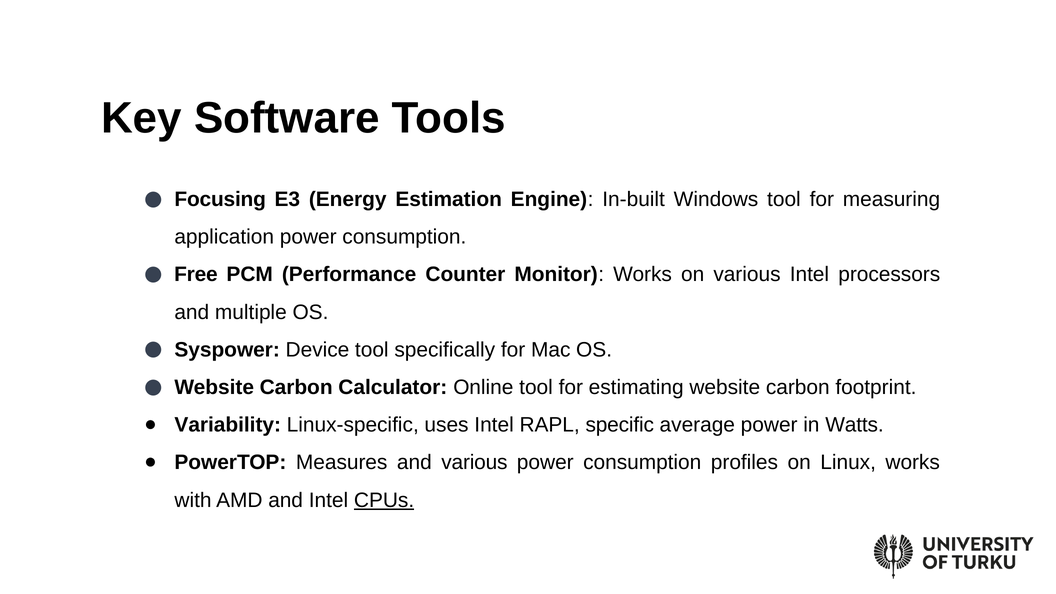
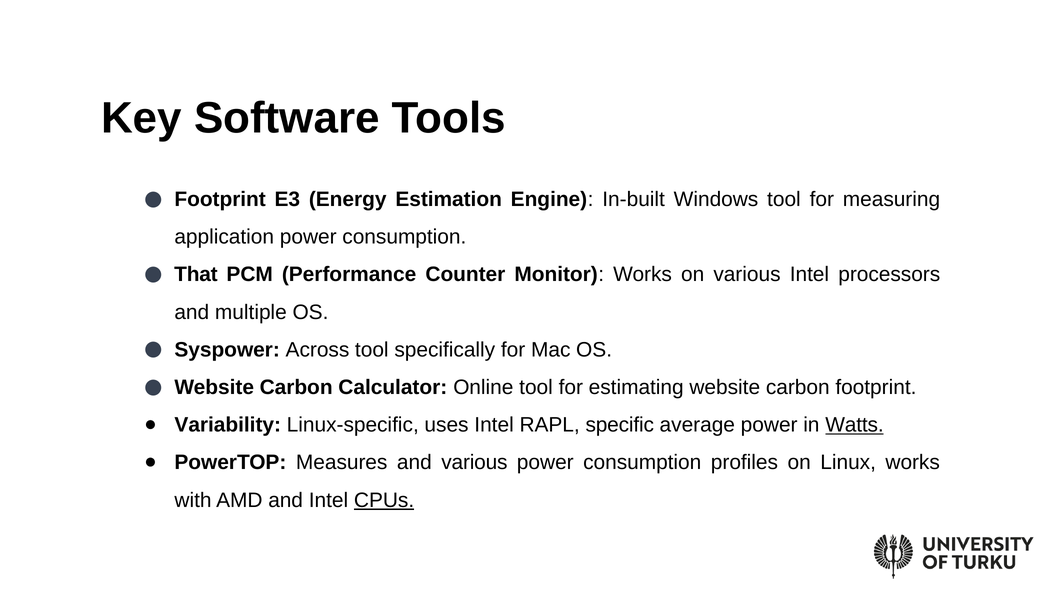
Focusing: Focusing -> Footprint (220, 199)
Free: Free -> That (196, 275)
Device: Device -> Across (317, 350)
Watts underline: none -> present (854, 425)
